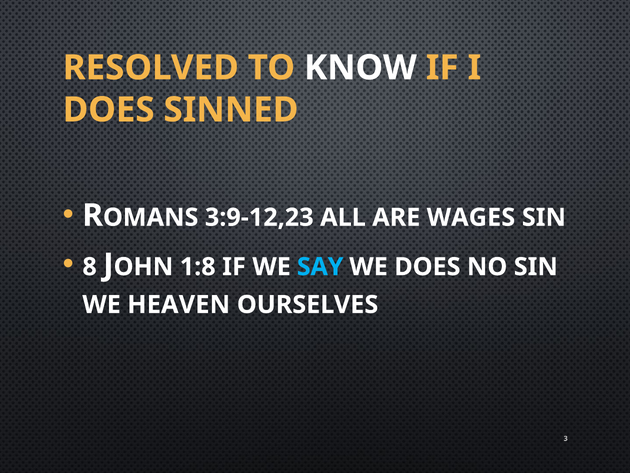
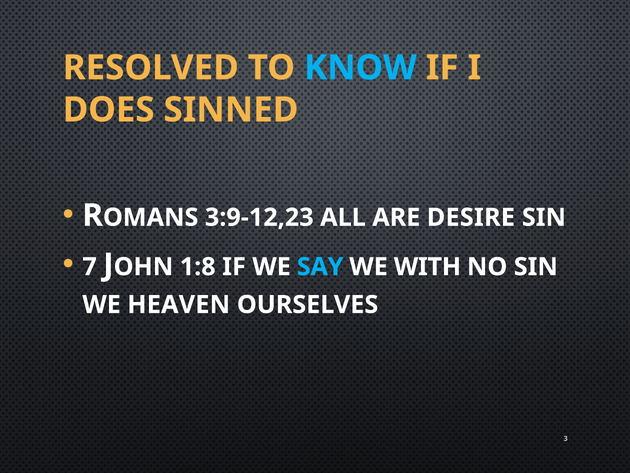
KNOW colour: white -> light blue (360, 68)
WAGES: WAGES -> DESIRE (471, 217)
8: 8 -> 7 (90, 267)
WE DOES: DOES -> WITH (427, 267)
